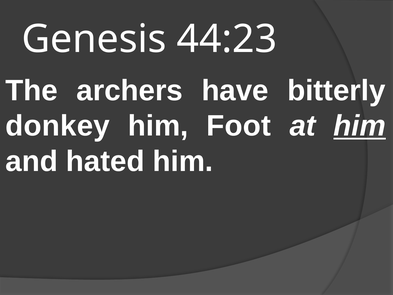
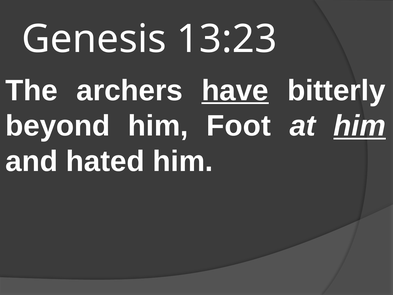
44:23: 44:23 -> 13:23 (227, 39)
have underline: none -> present (235, 90)
donkey: donkey -> beyond (58, 126)
